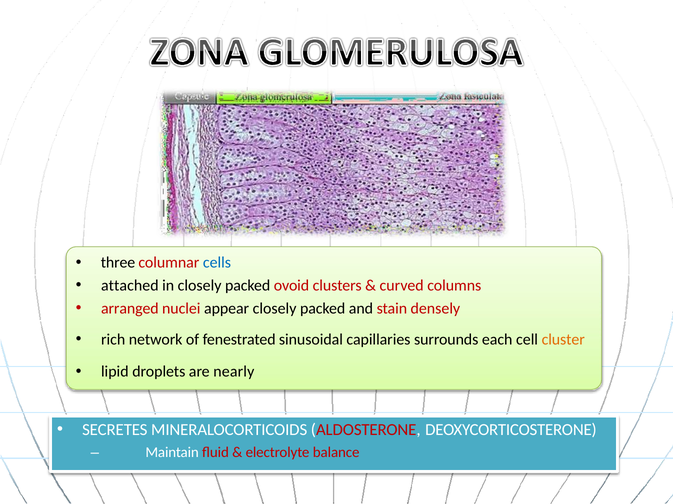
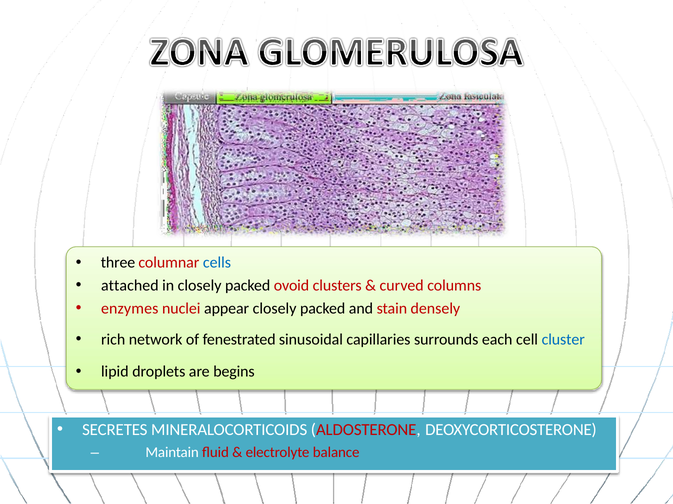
arranged: arranged -> enzymes (130, 309)
cluster colour: orange -> blue (563, 340)
nearly: nearly -> begins (234, 372)
